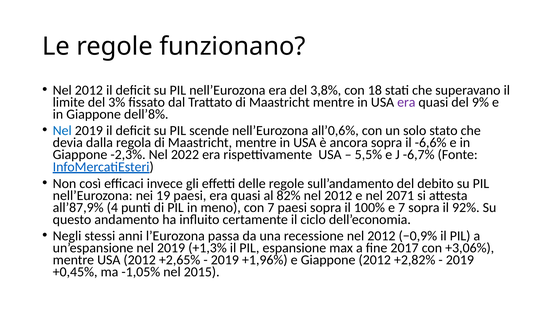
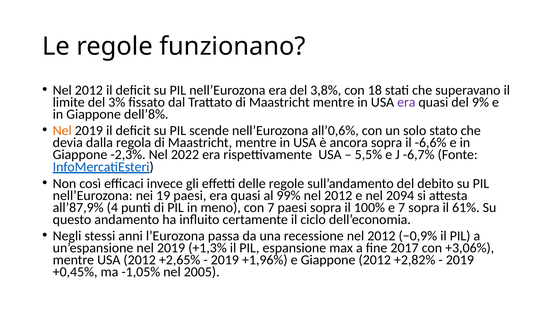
Nel colour: blue -> orange (62, 131)
82%: 82% -> 99% (289, 196)
2071: 2071 -> 2094 (400, 196)
92%: 92% -> 61% (466, 208)
2015: 2015 -> 2005 (202, 272)
